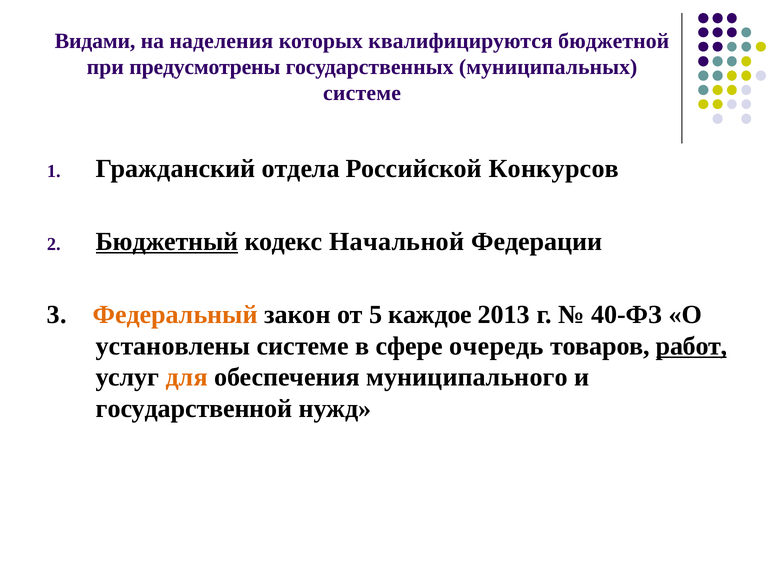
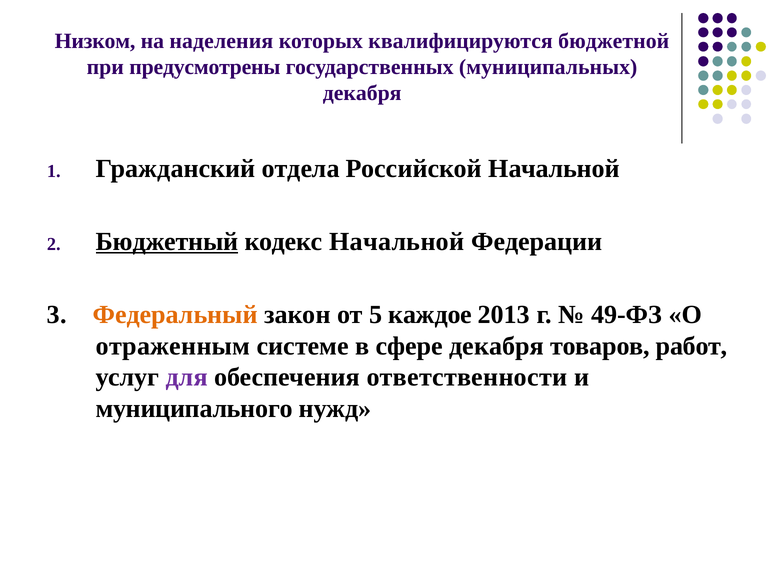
Видами: Видами -> Низком (95, 41)
системе: системе -> декабря (362, 93)
Российской Конкурсов: Конкурсов -> Начальной (554, 169)
40-ФЗ: 40-ФЗ -> 49-ФЗ (627, 315)
установлены: установлены -> отраженным (173, 346)
сфере очередь: очередь -> декабря (497, 346)
работ underline: present -> none (692, 346)
для colour: orange -> purple (187, 377)
муниципального: муниципального -> ответственности (467, 377)
государственной: государственной -> муниципального (194, 409)
